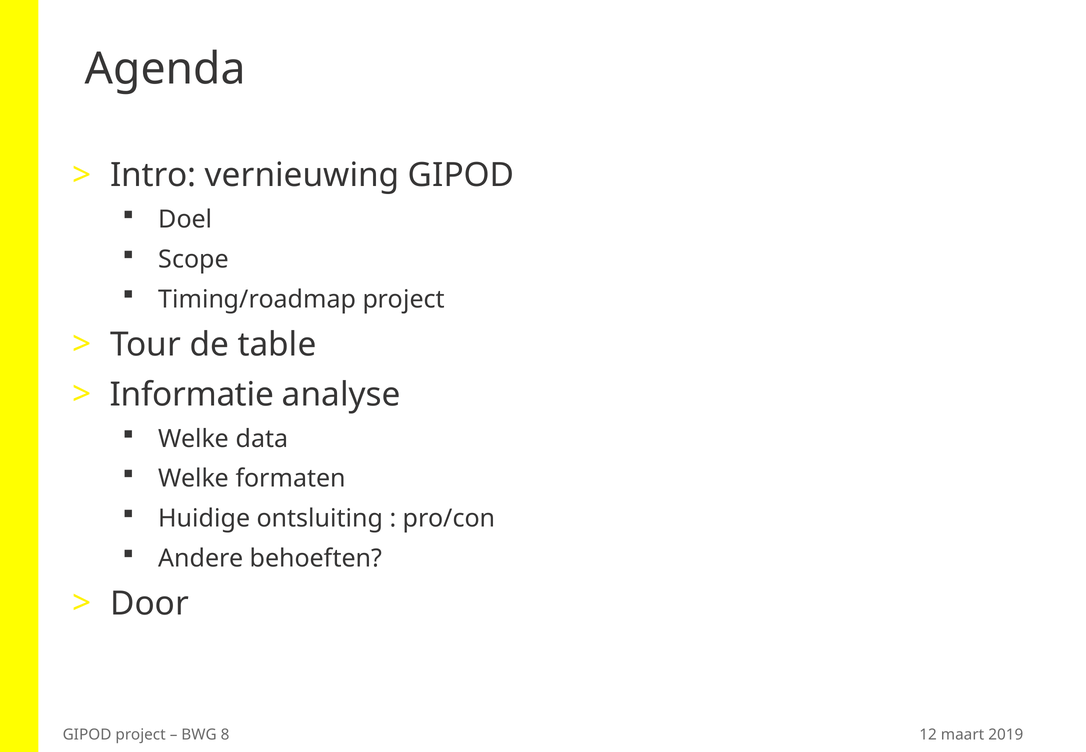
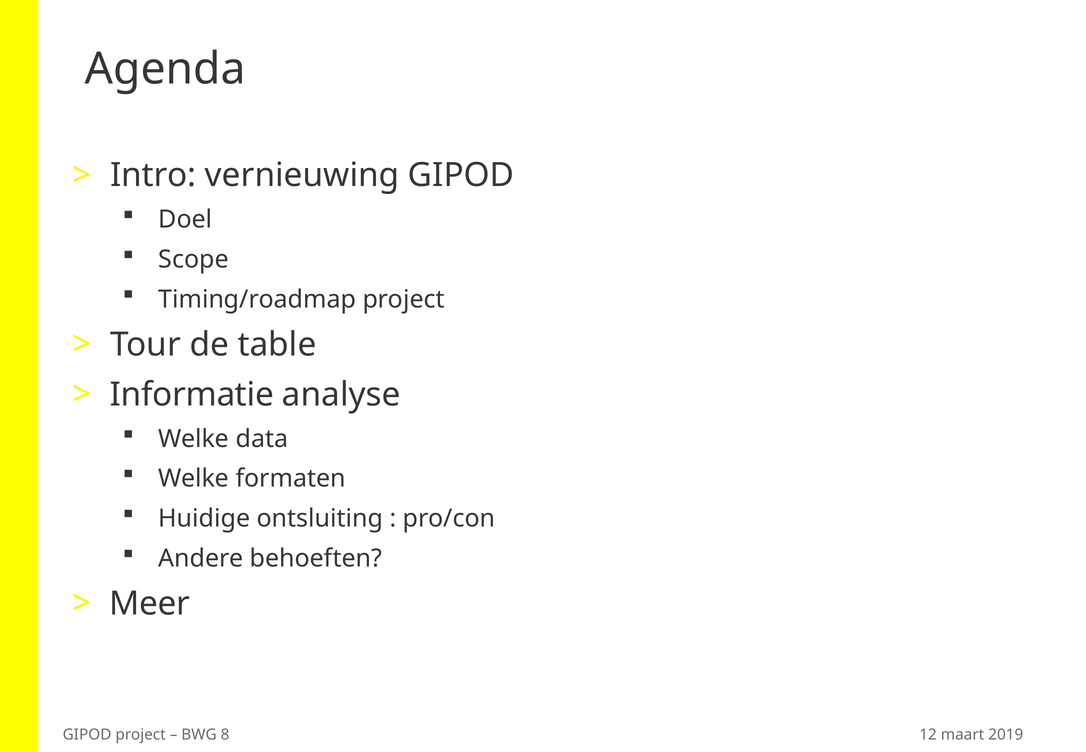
Door: Door -> Meer (150, 604)
